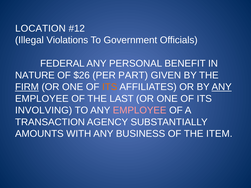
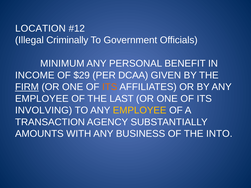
Violations: Violations -> Criminally (67, 40)
FEDERAL: FEDERAL -> MINIMUM (62, 64)
NATURE: NATURE -> INCOME (35, 75)
$26: $26 -> $29 (82, 75)
PART: PART -> DCAA (133, 75)
ANY underline: present -> none (222, 87)
EMPLOYEE colour: pink -> yellow (140, 111)
ITEM: ITEM -> INTO (219, 134)
